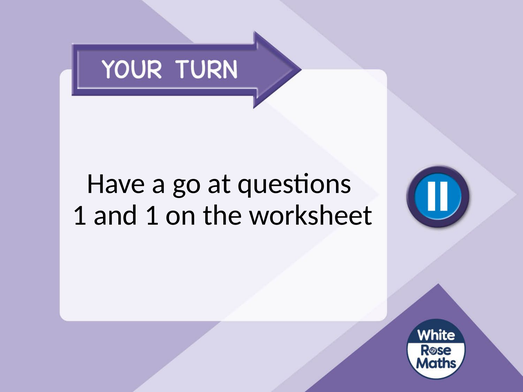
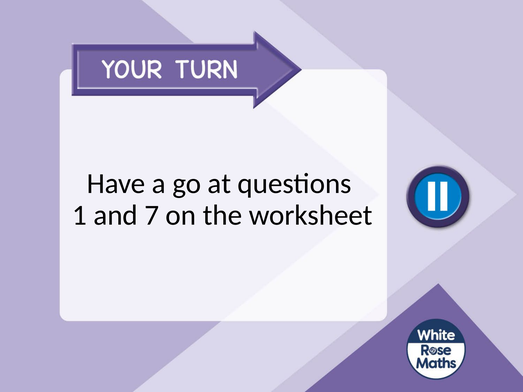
and 1: 1 -> 7 (152, 215)
